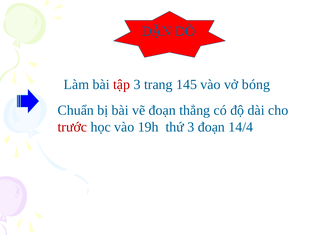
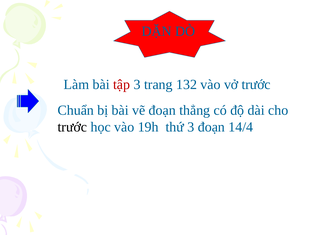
145: 145 -> 132 (187, 84)
vở bóng: bóng -> trước (256, 84)
trước colour: red -> black (72, 127)
